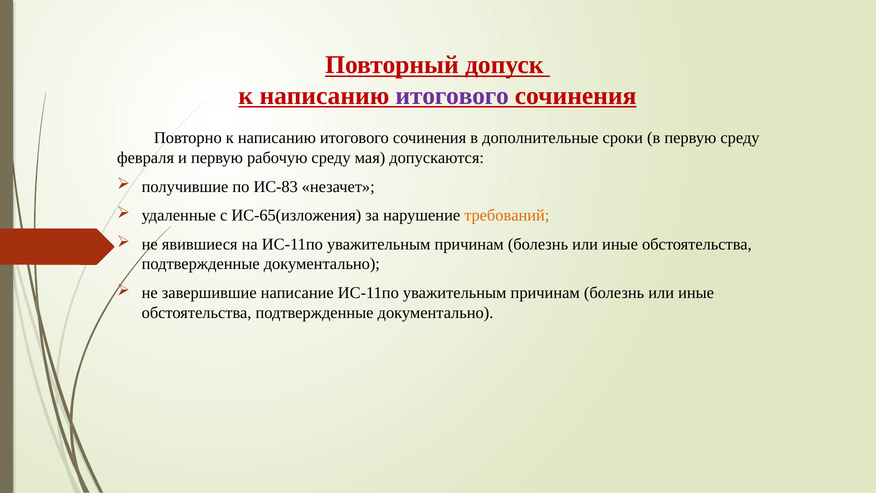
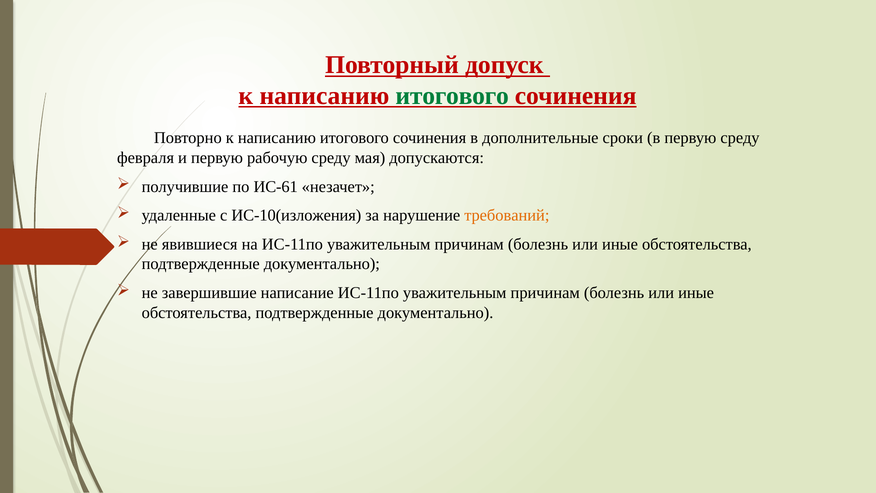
итогового colour: purple -> green (452, 96)
ИС-83: ИС-83 -> ИС-61 (276, 187)
ИС-65(изложения: ИС-65(изложения -> ИС-10(изложения (296, 215)
